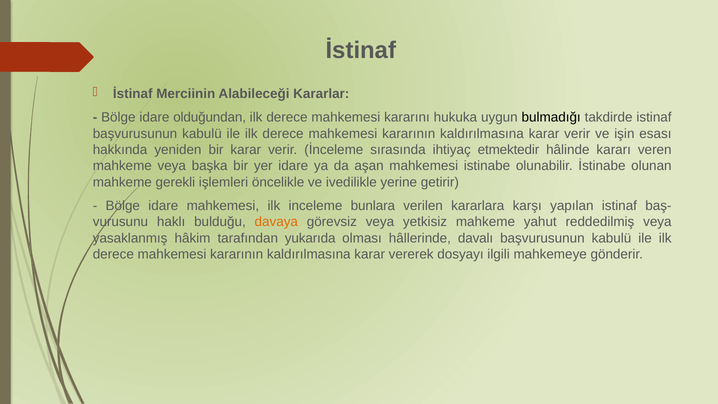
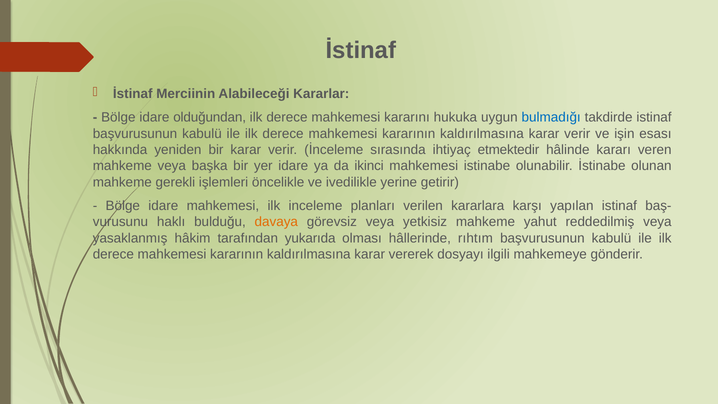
bulmadığı colour: black -> blue (551, 117)
aşan: aşan -> ikinci (369, 166)
bunlara: bunlara -> planları (373, 206)
davalı: davalı -> rıhtım (475, 238)
